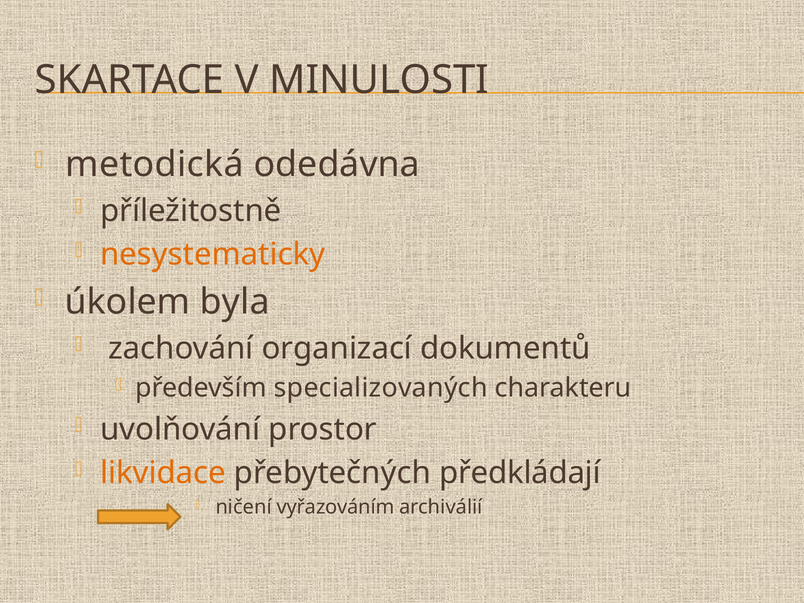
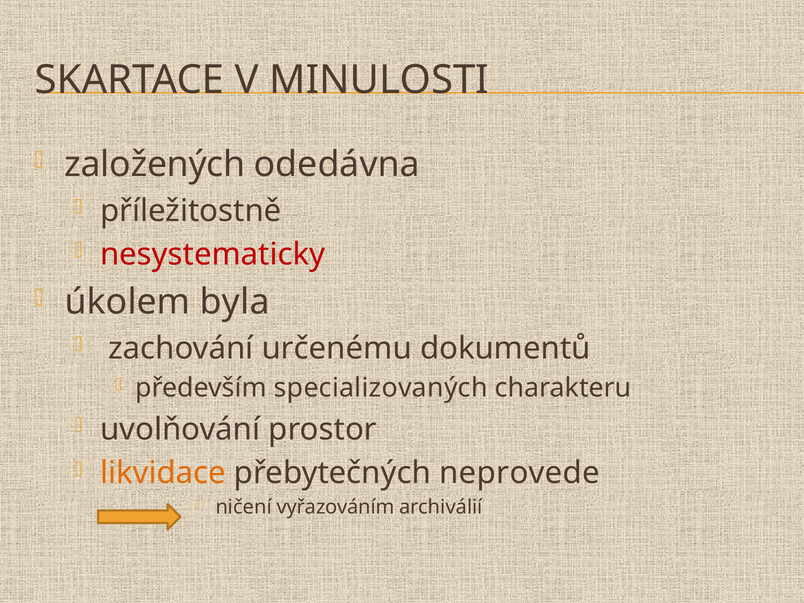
metodická: metodická -> založených (155, 165)
nesystematicky colour: orange -> red (213, 254)
organizací: organizací -> určenému (337, 348)
předkládají: předkládají -> neprovede (520, 473)
